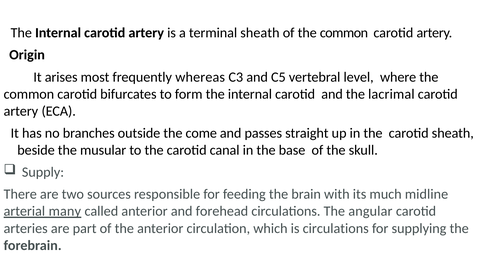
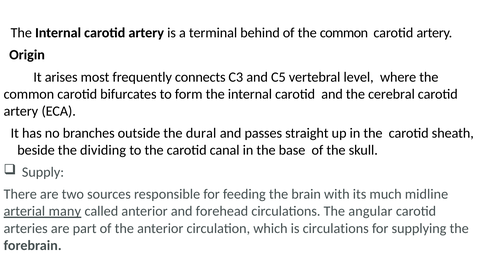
terminal sheath: sheath -> behind (260, 33)
whereas: whereas -> connects (200, 77)
lacrimal: lacrimal -> cerebral (391, 94)
come: come -> dural (201, 133)
musular: musular -> dividing (103, 150)
